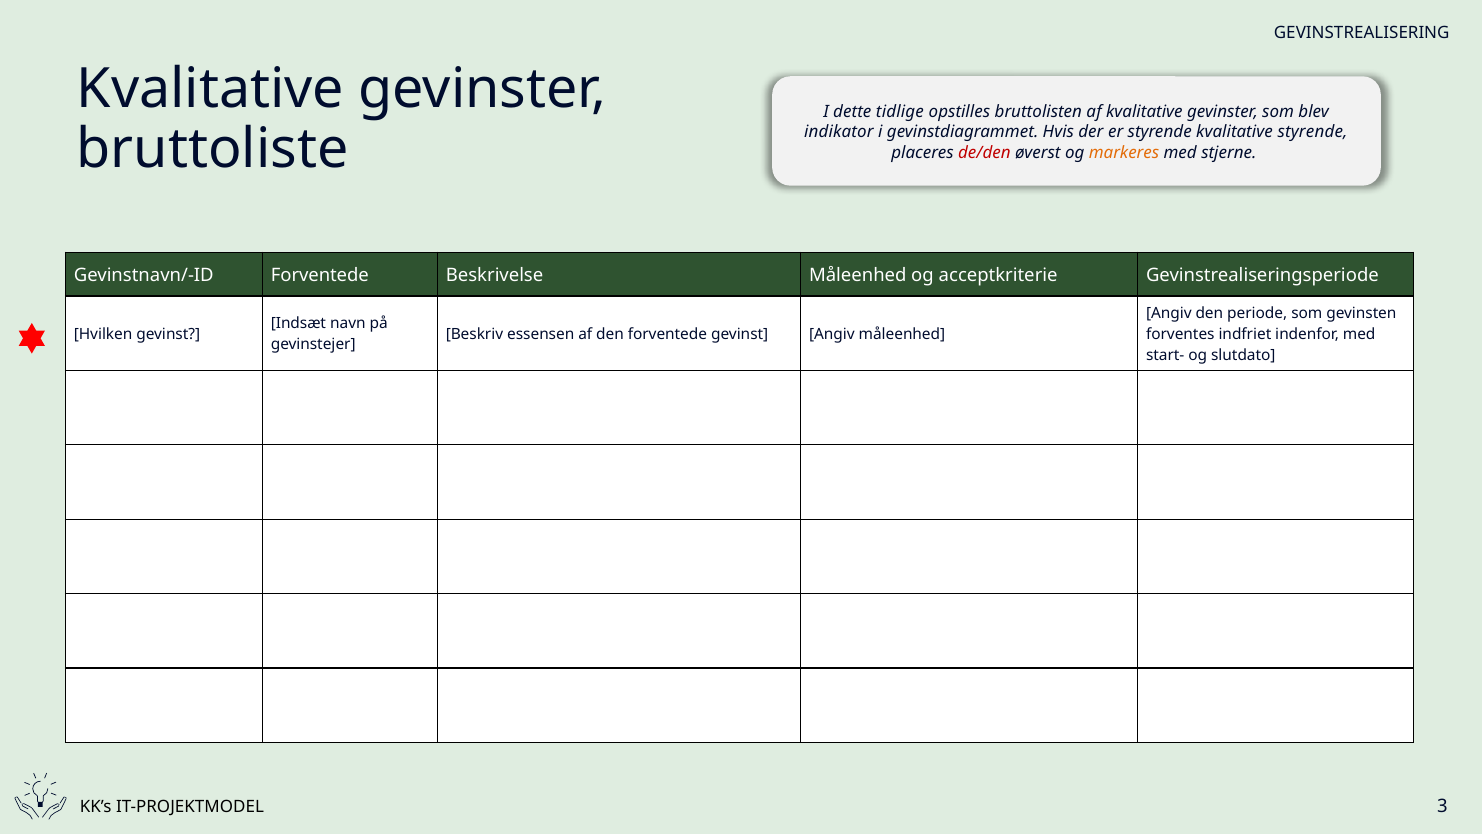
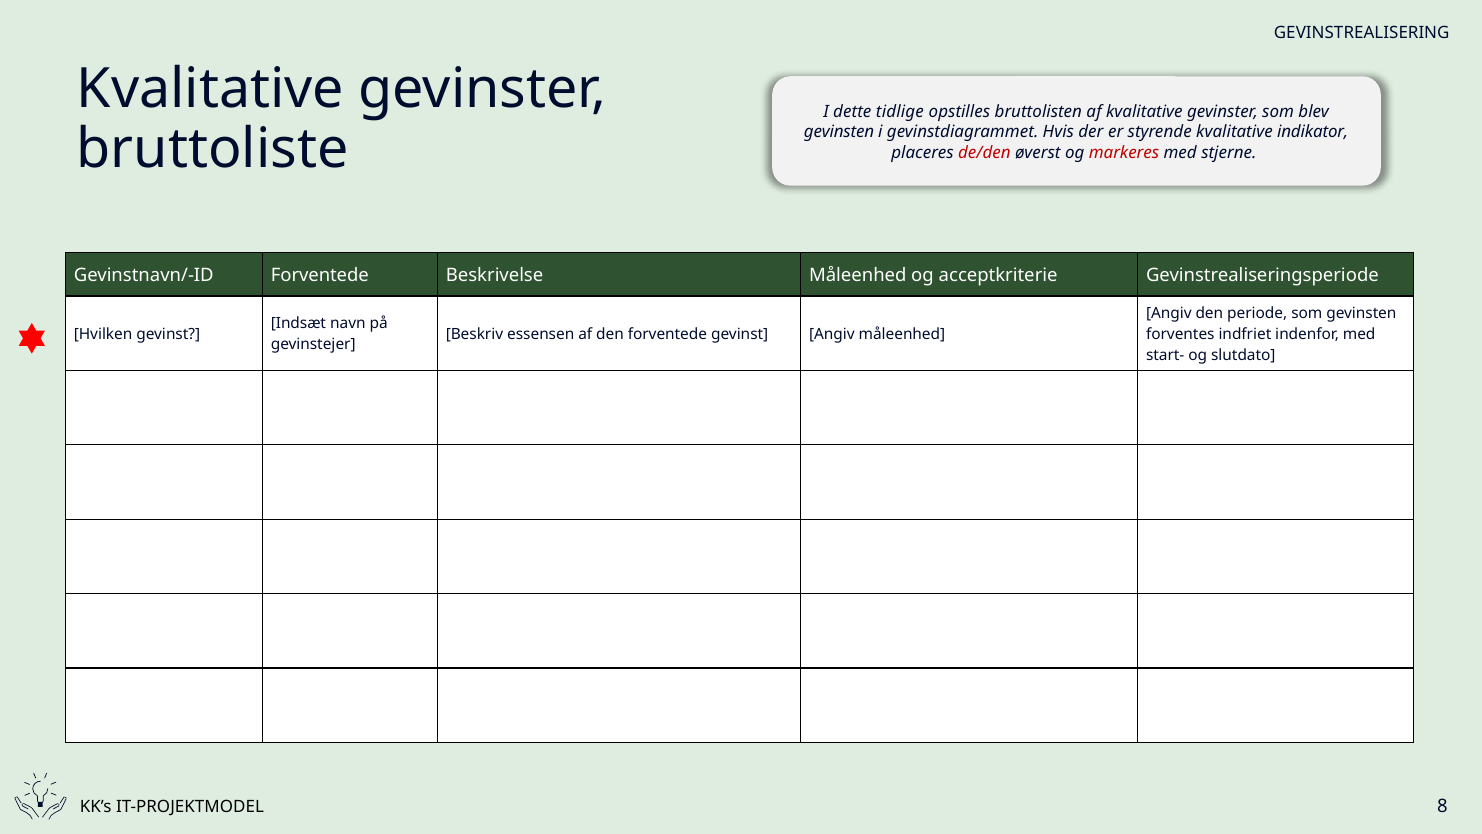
indikator: indikator -> gevinsten (839, 132)
kvalitative styrende: styrende -> indikator (1313, 132)
markeres colour: orange -> red (1124, 152)
3: 3 -> 8 (1442, 806)
